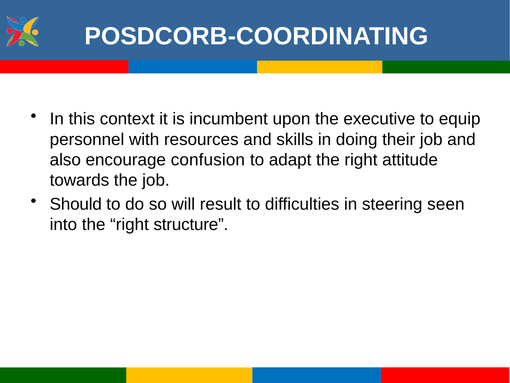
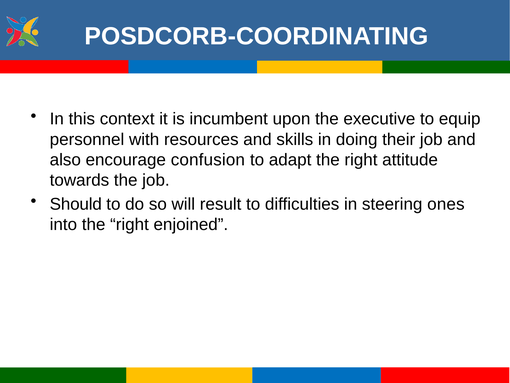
seen: seen -> ones (446, 204)
structure: structure -> enjoined (191, 224)
